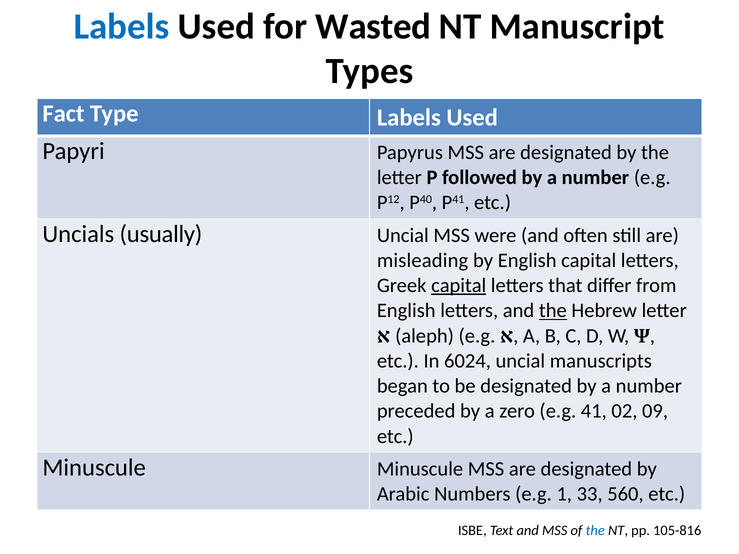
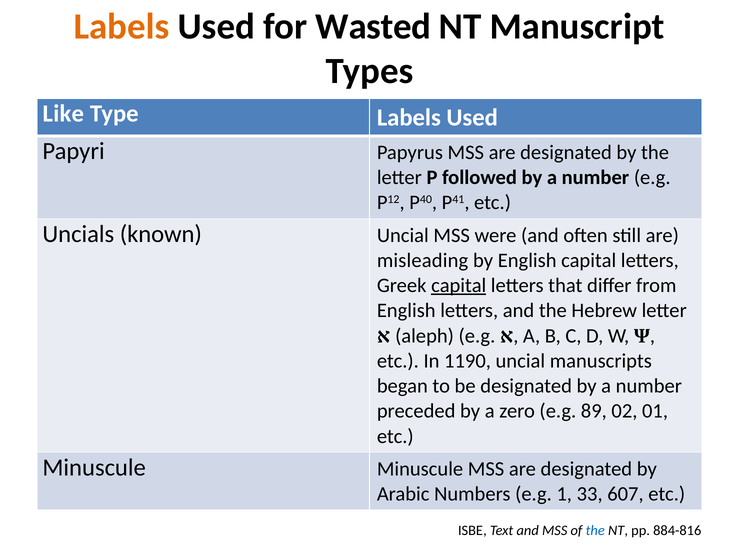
Labels colour: blue -> orange (122, 27)
Fact: Fact -> Like (63, 114)
usually: usually -> known (161, 234)
the underline: present -> none (553, 311)
6024: 6024 -> 1190 (468, 361)
41: 41 -> 89 (594, 411)
09: 09 -> 01 (655, 411)
560: 560 -> 607 (625, 494)
105-816: 105-816 -> 884-816 (677, 531)
